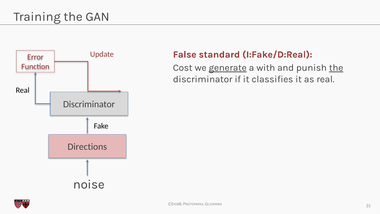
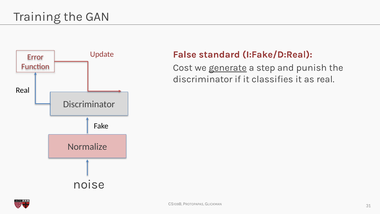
with: with -> step (266, 68)
the underline: present -> none (336, 68)
Directions: Directions -> Normalize (87, 147)
